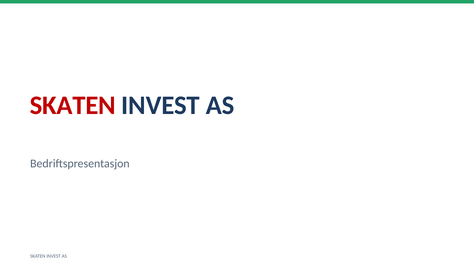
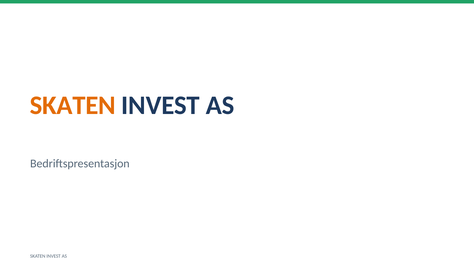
SKATEN colour: red -> orange (73, 105)
